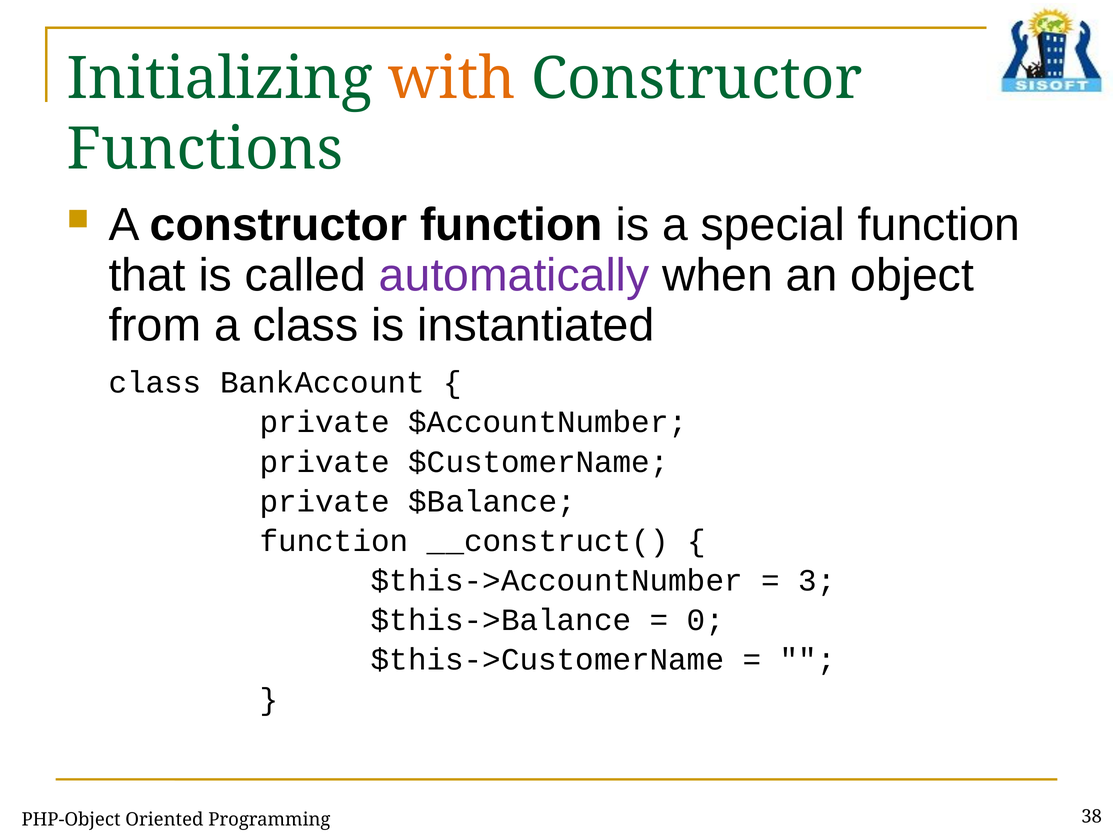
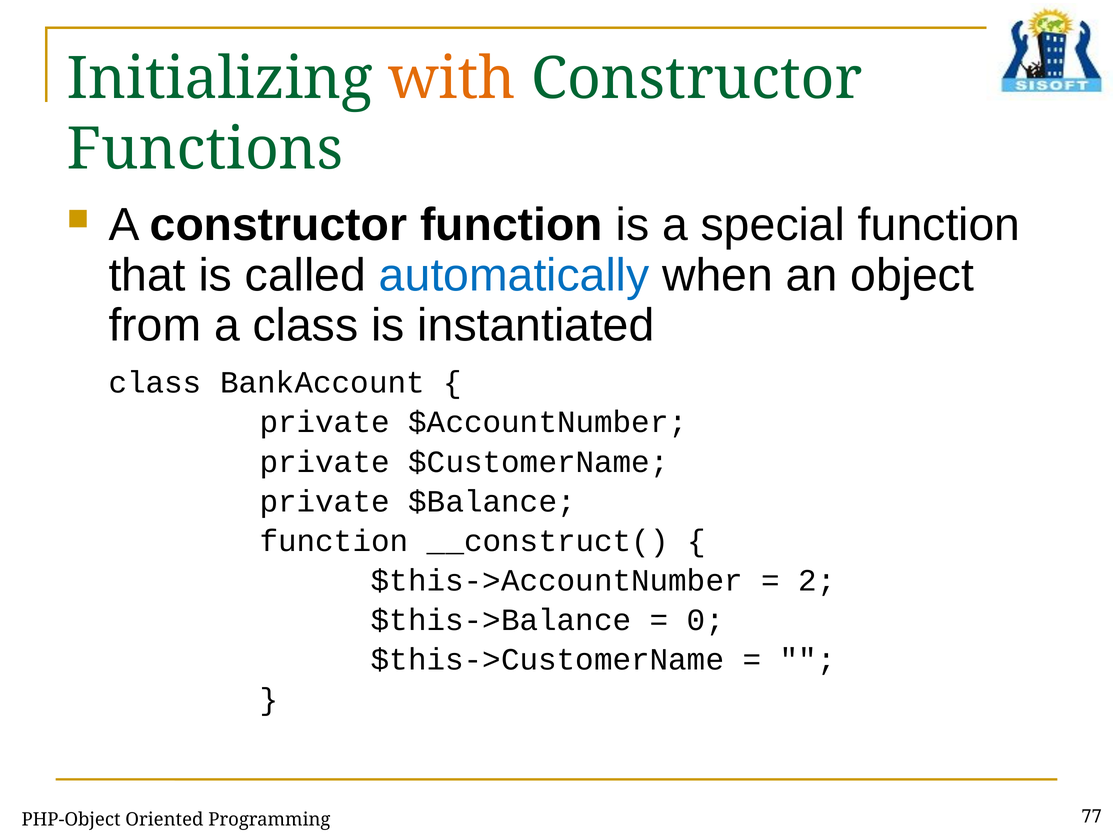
automatically colour: purple -> blue (514, 275)
3: 3 -> 2 (817, 580)
38: 38 -> 77 (1092, 816)
